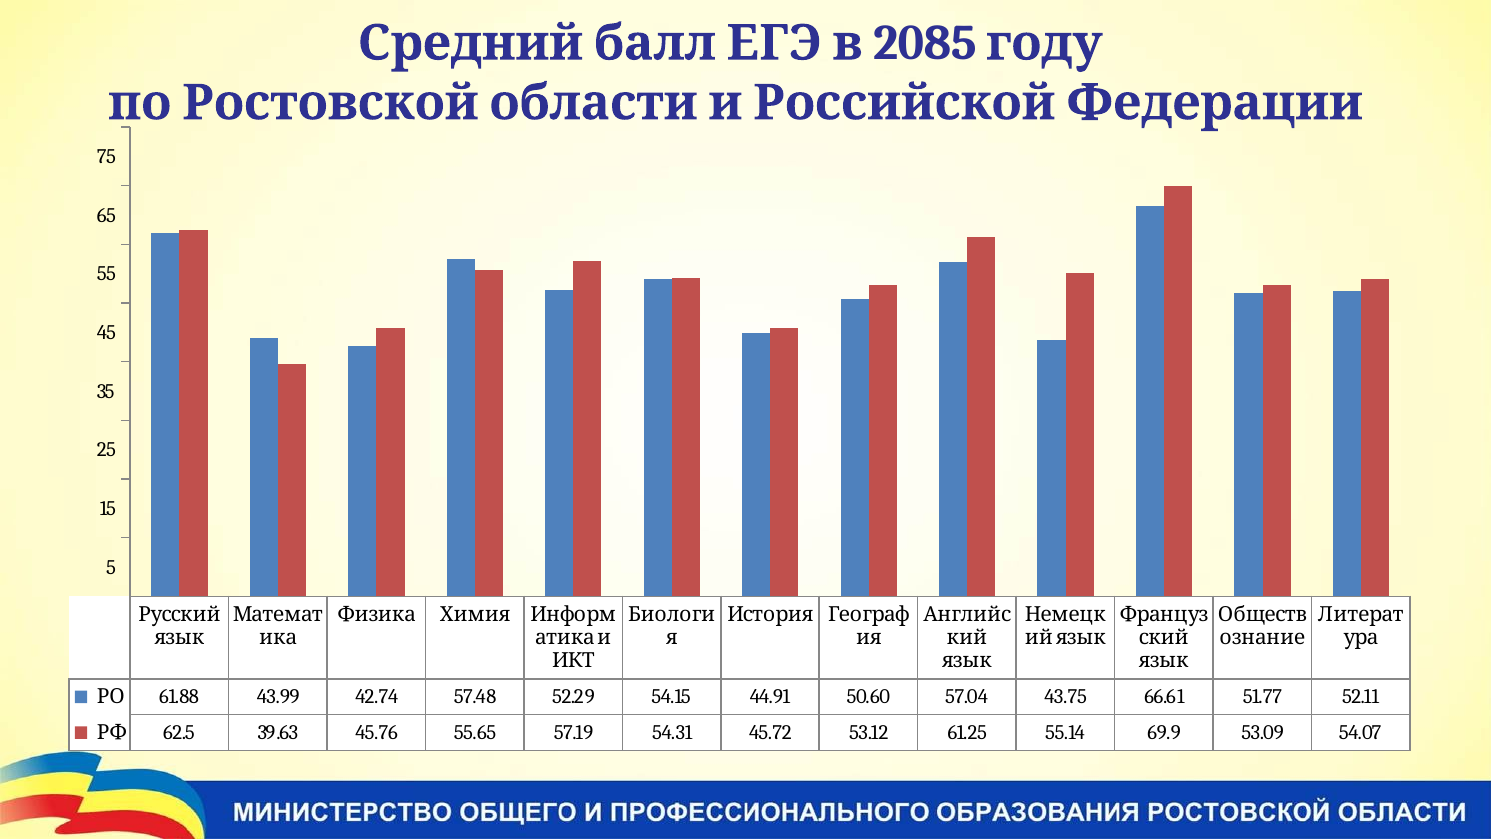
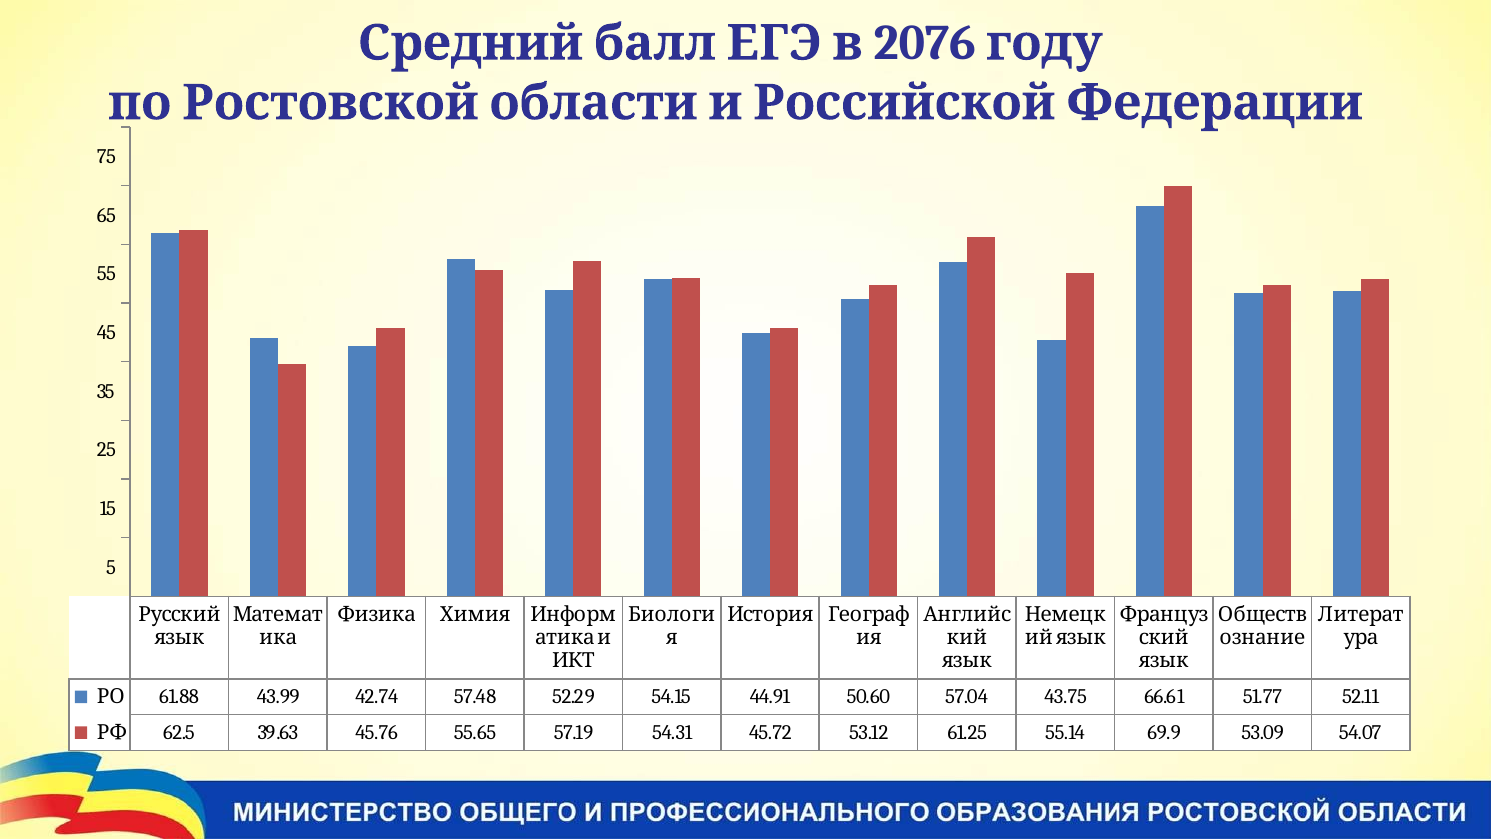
2085: 2085 -> 2076 (925, 43)
